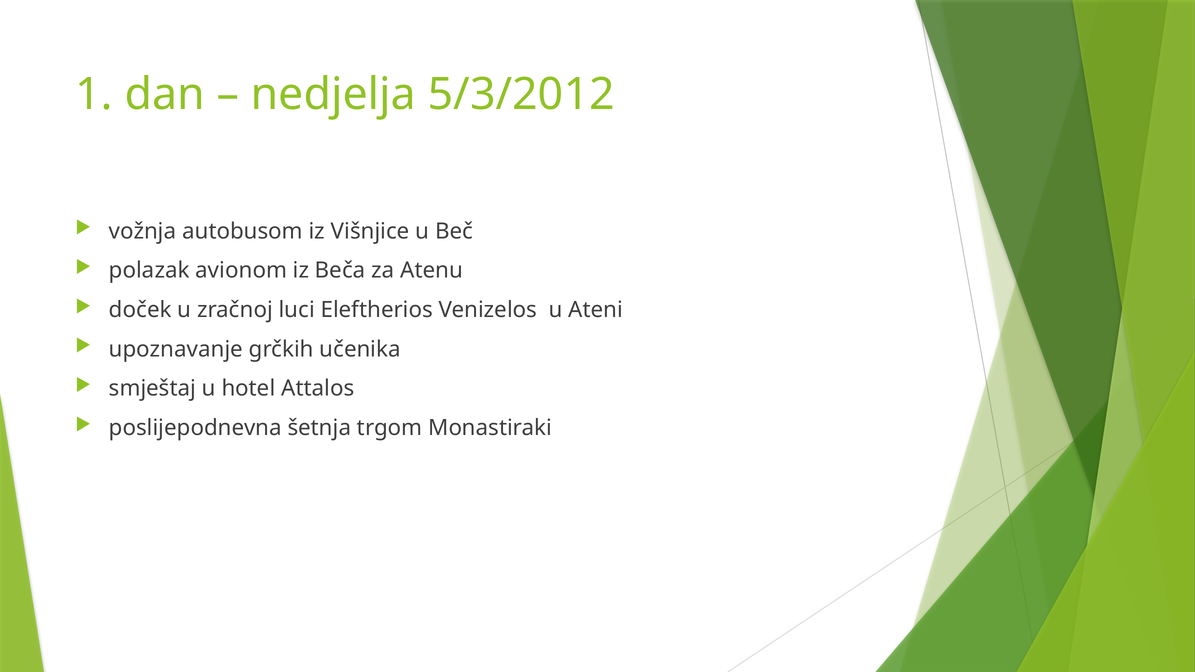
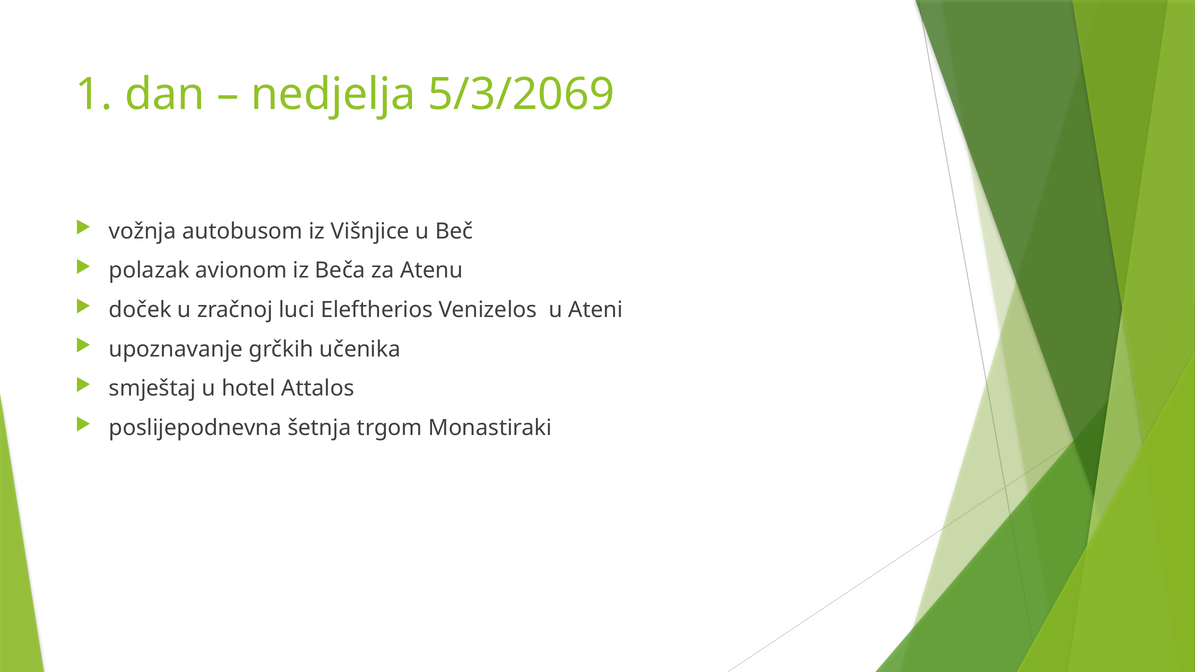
5/3/2012: 5/3/2012 -> 5/3/2069 (521, 94)
